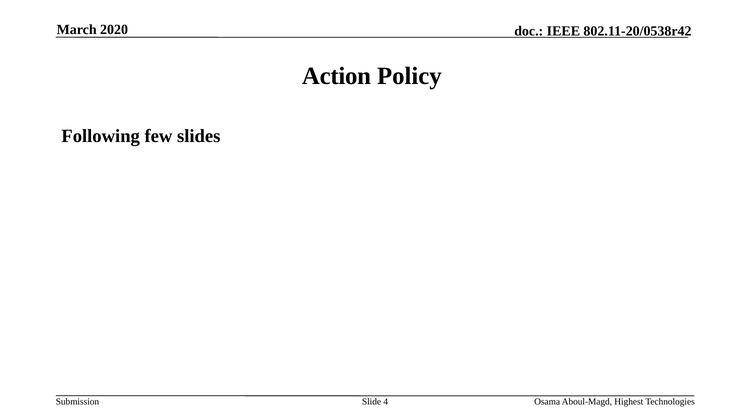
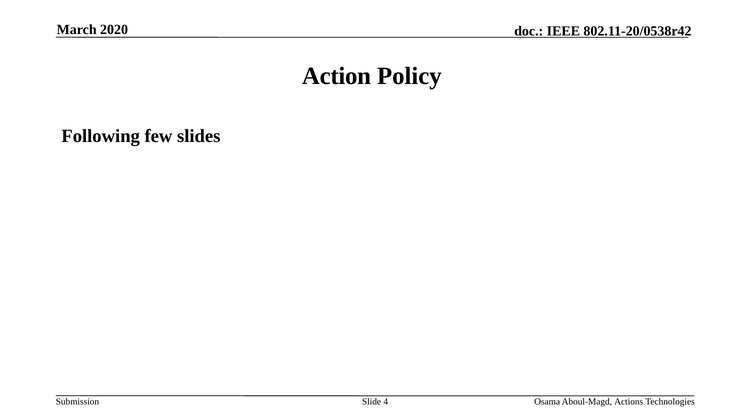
Highest: Highest -> Actions (629, 401)
